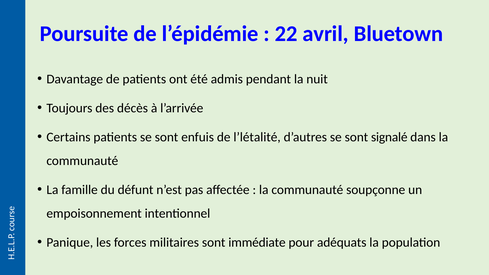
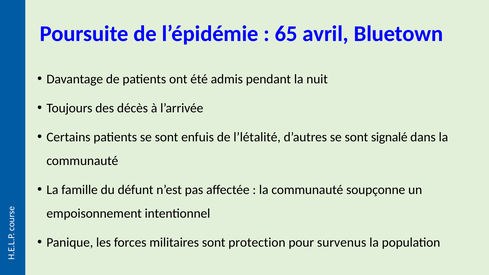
22: 22 -> 65 (286, 34)
immédiate: immédiate -> protection (257, 243)
adéquats: adéquats -> survenus (342, 243)
